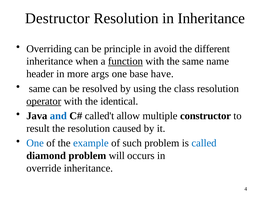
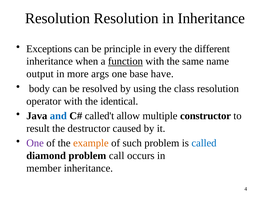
Destructor: Destructor -> Resolution (58, 18)
Overriding: Overriding -> Exceptions (49, 49)
avoid: avoid -> every (165, 49)
header: header -> output (40, 74)
same: same -> body (39, 89)
operator underline: present -> none (44, 101)
the resolution: resolution -> destructor (89, 129)
One colour: blue -> purple (35, 143)
example colour: blue -> orange (91, 143)
will: will -> call (117, 156)
override: override -> member (44, 169)
